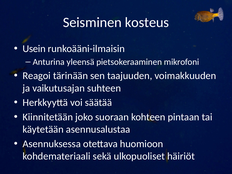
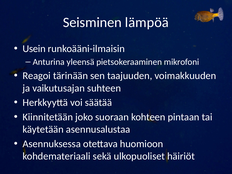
kosteus: kosteus -> lämpöä (147, 22)
